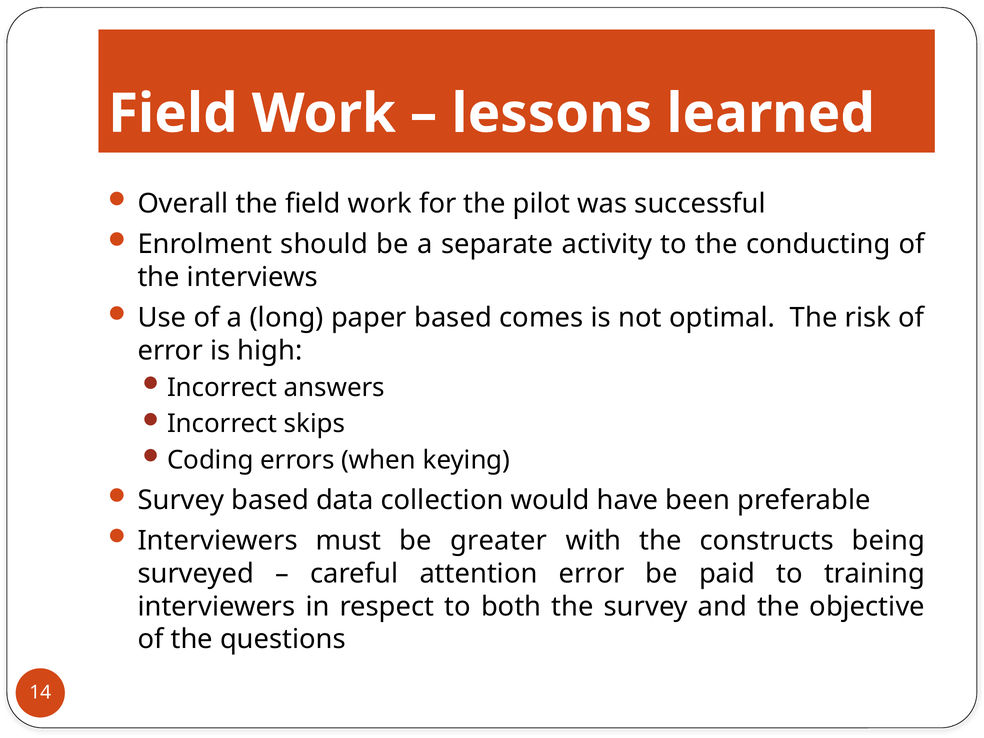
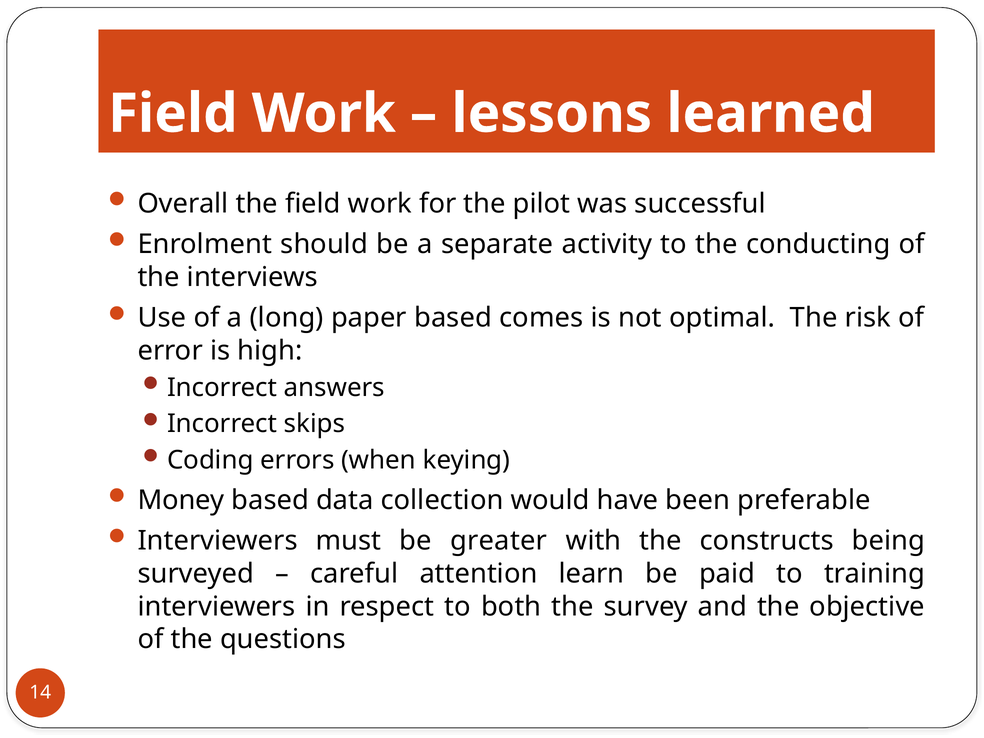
Survey: Survey -> Money (181, 500)
attention error: error -> learn (592, 574)
